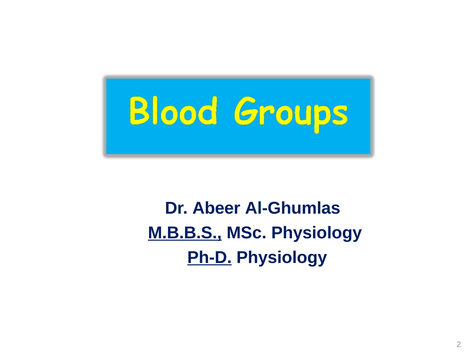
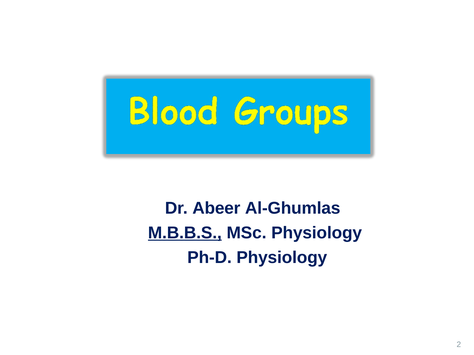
Ph-D underline: present -> none (210, 258)
